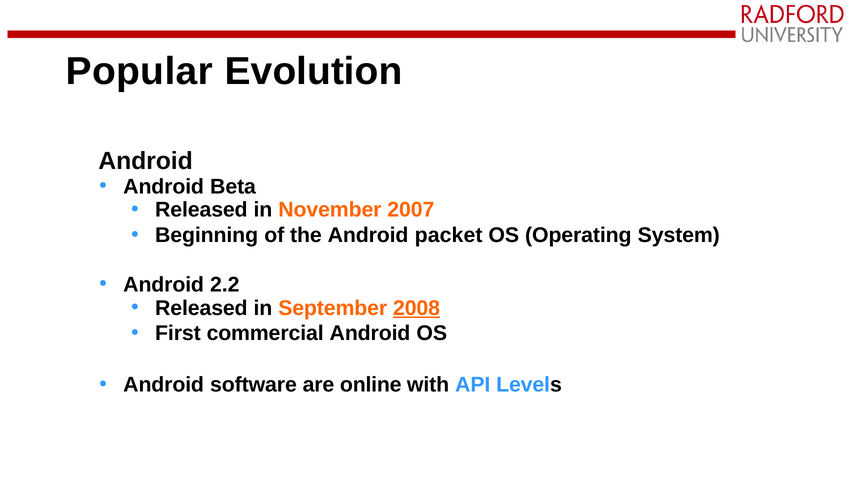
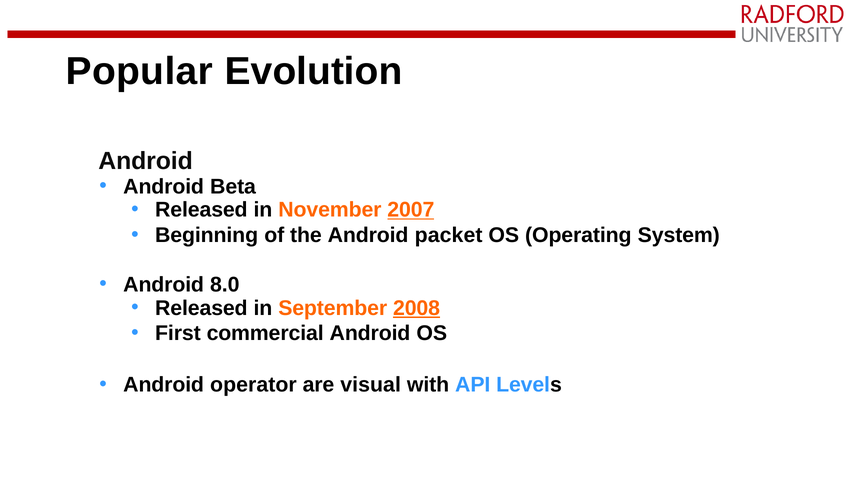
2007 underline: none -> present (411, 210)
2.2: 2.2 -> 8.0 (225, 285)
software: software -> operator (253, 385)
online: online -> visual (371, 385)
